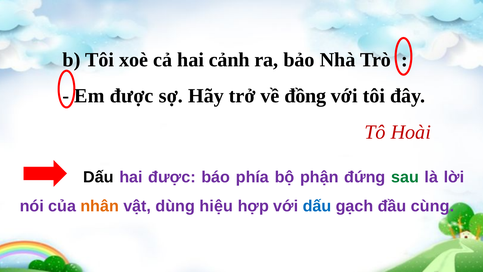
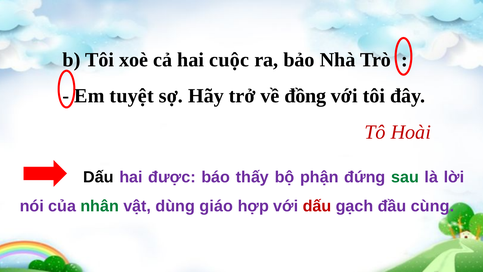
cảnh: cảnh -> cuộc (229, 60)
Em được: được -> tuyệt (132, 96)
phía: phía -> thấy (252, 177)
nhân colour: orange -> green (100, 206)
hiệu: hiệu -> giáo (216, 206)
dấu colour: blue -> red (317, 206)
